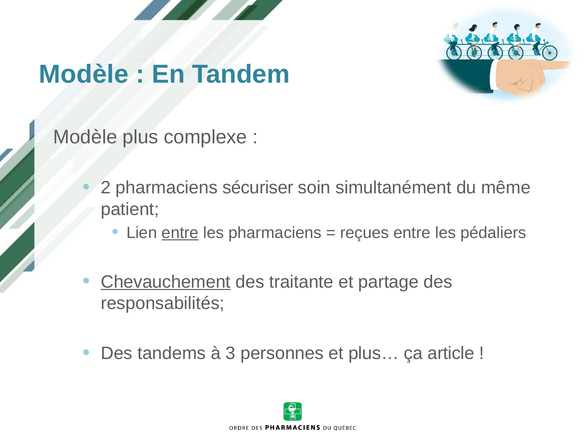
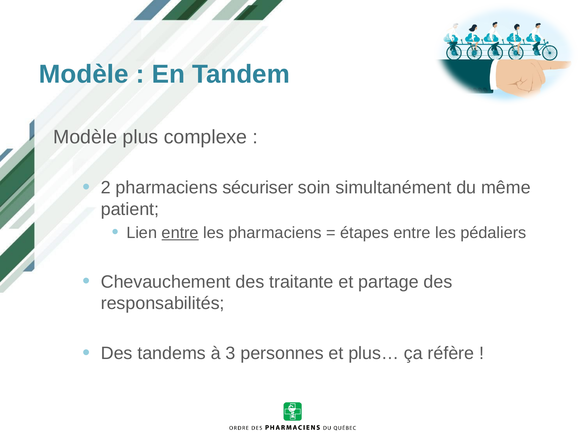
reçues: reçues -> étapes (365, 233)
Chevauchement underline: present -> none (166, 282)
article: article -> réfère (451, 354)
